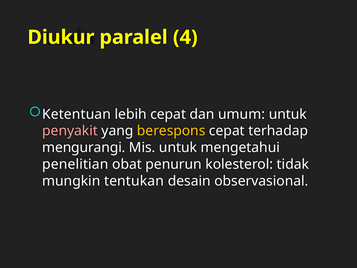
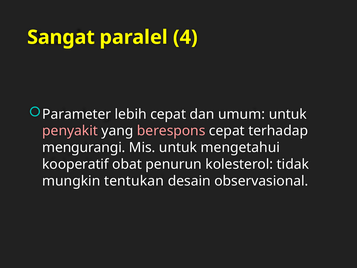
Diukur: Diukur -> Sangat (61, 37)
Ketentuan: Ketentuan -> Parameter (77, 114)
berespons colour: yellow -> pink (171, 131)
penelitian: penelitian -> kooperatif (75, 164)
